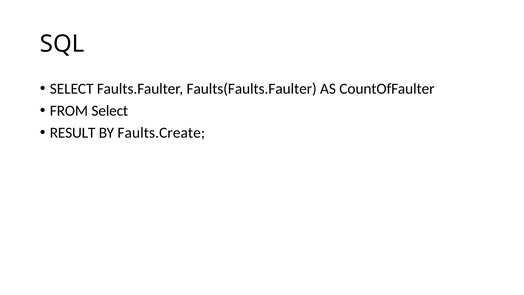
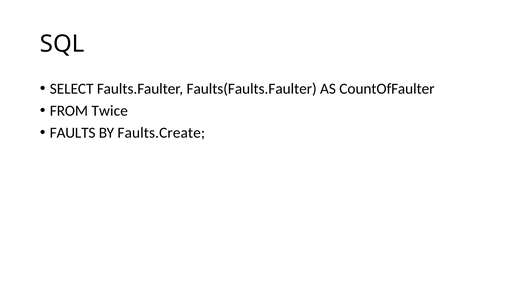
FROM Select: Select -> Twice (110, 111)
RESULT: RESULT -> FAULTS (73, 133)
